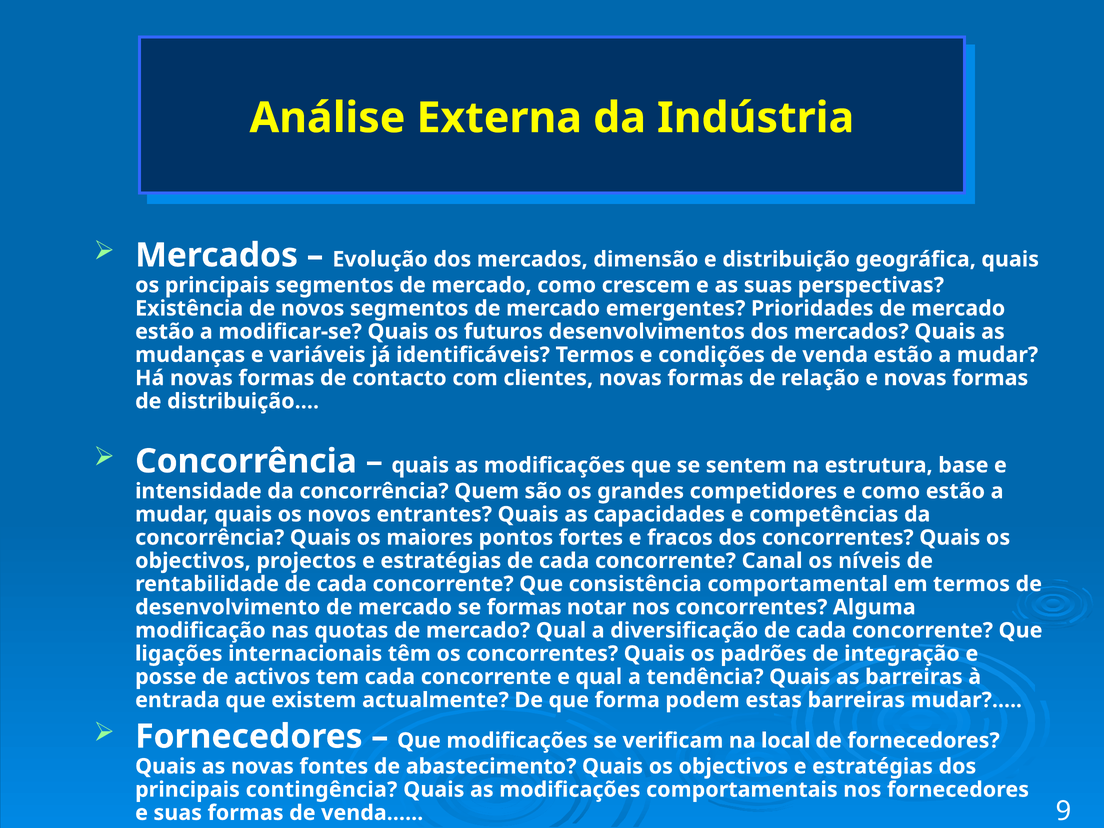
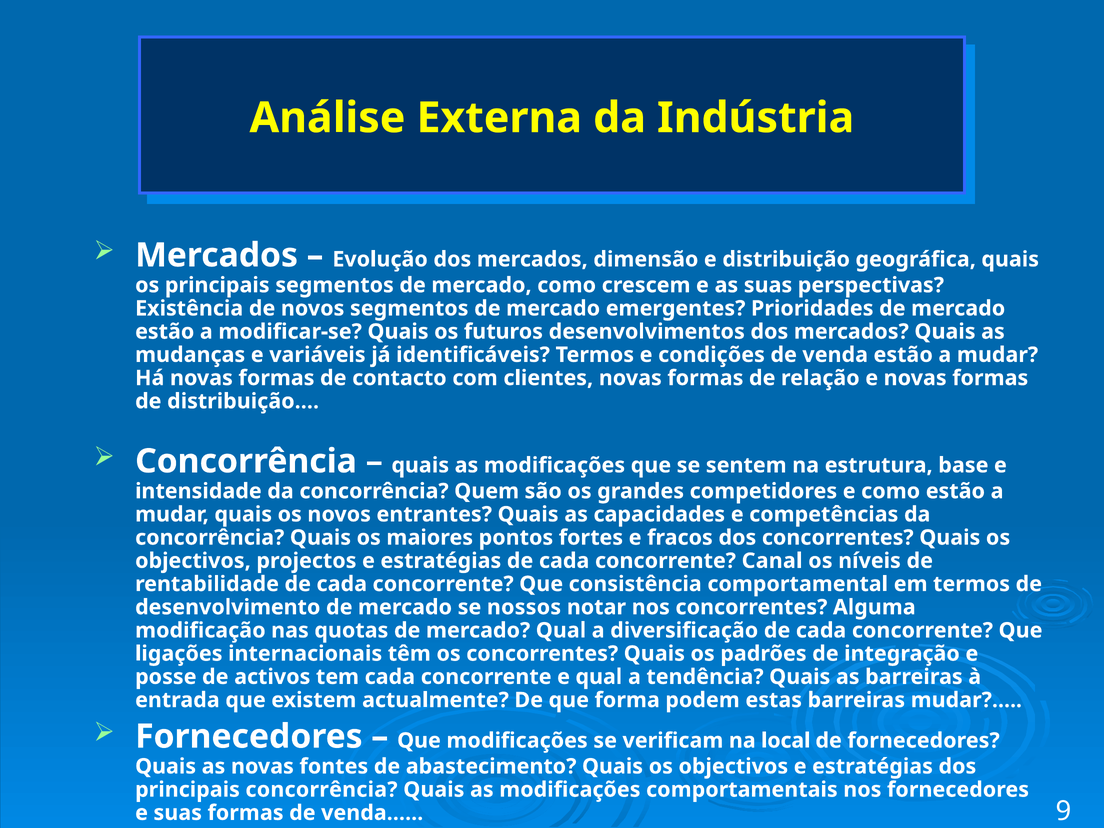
se formas: formas -> nossos (524, 607)
principais contingência: contingência -> concorrência (321, 790)
